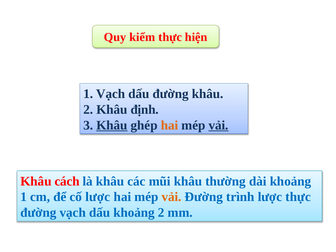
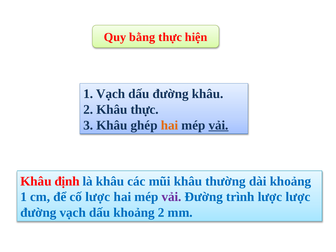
kiểm: kiểm -> bằng (142, 37)
Khâu định: định -> thực (145, 110)
Khâu underline: present -> none (112, 125)
cách: cách -> định (67, 181)
vải colour: orange -> purple (172, 197)
lược thực: thực -> lược (298, 197)
